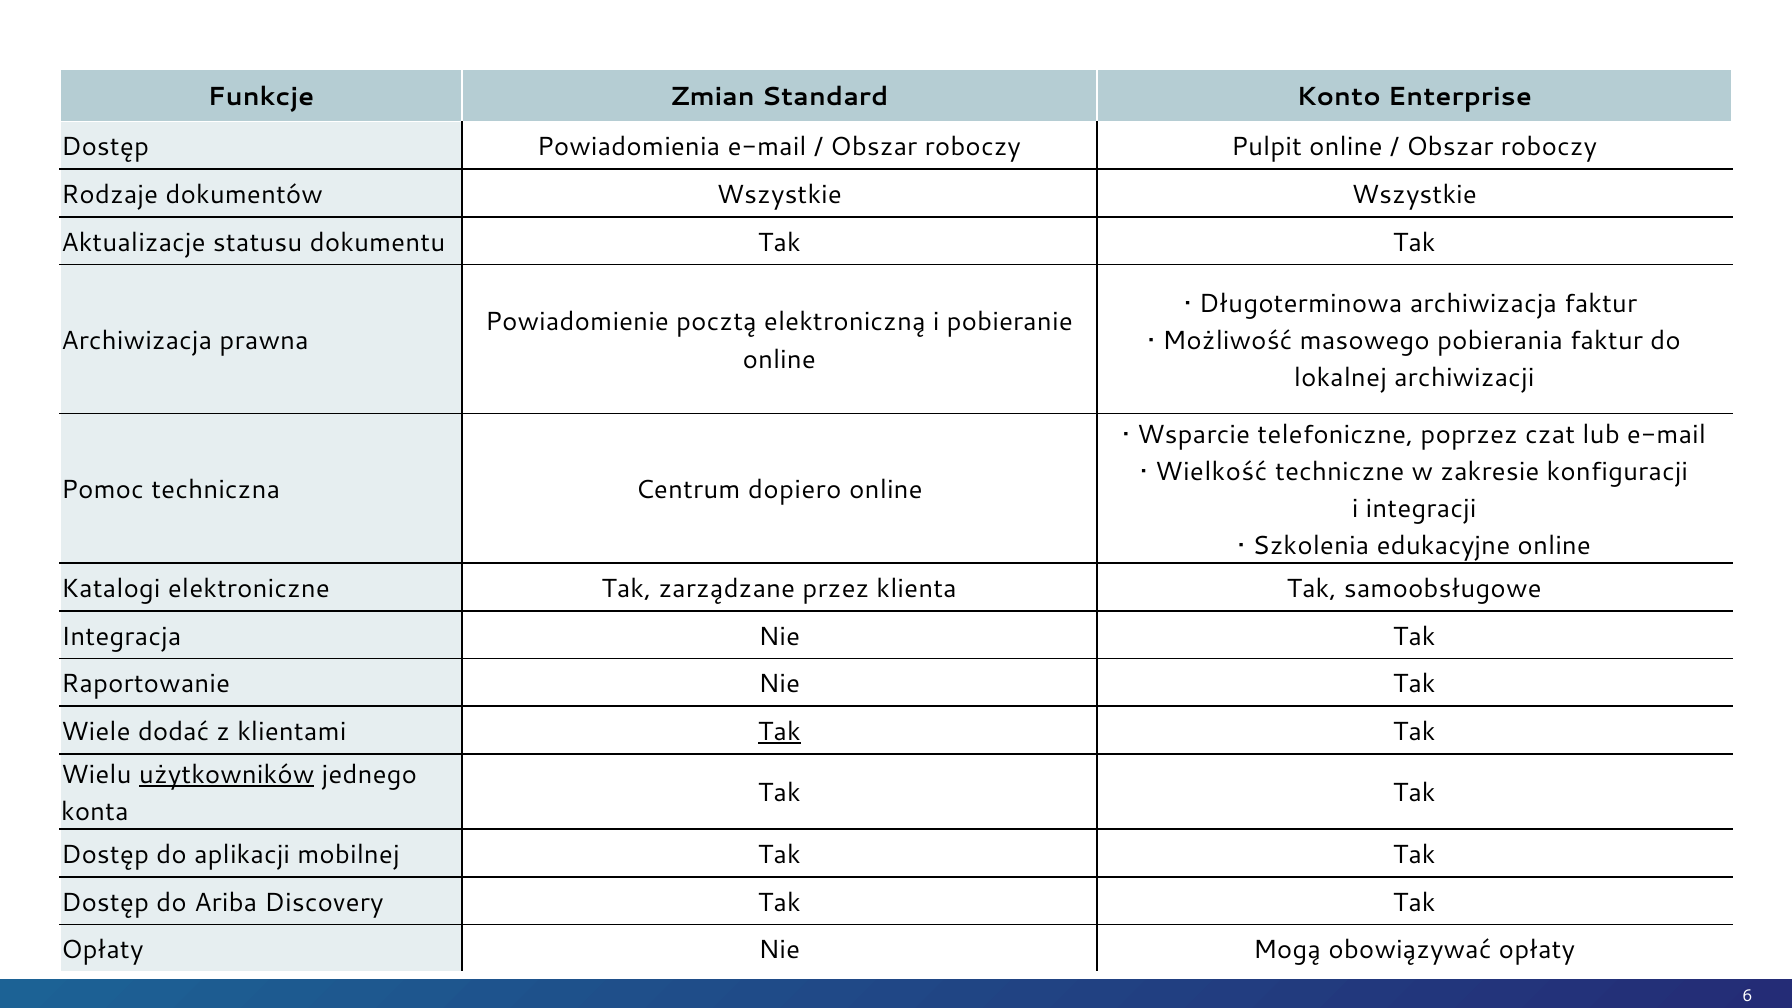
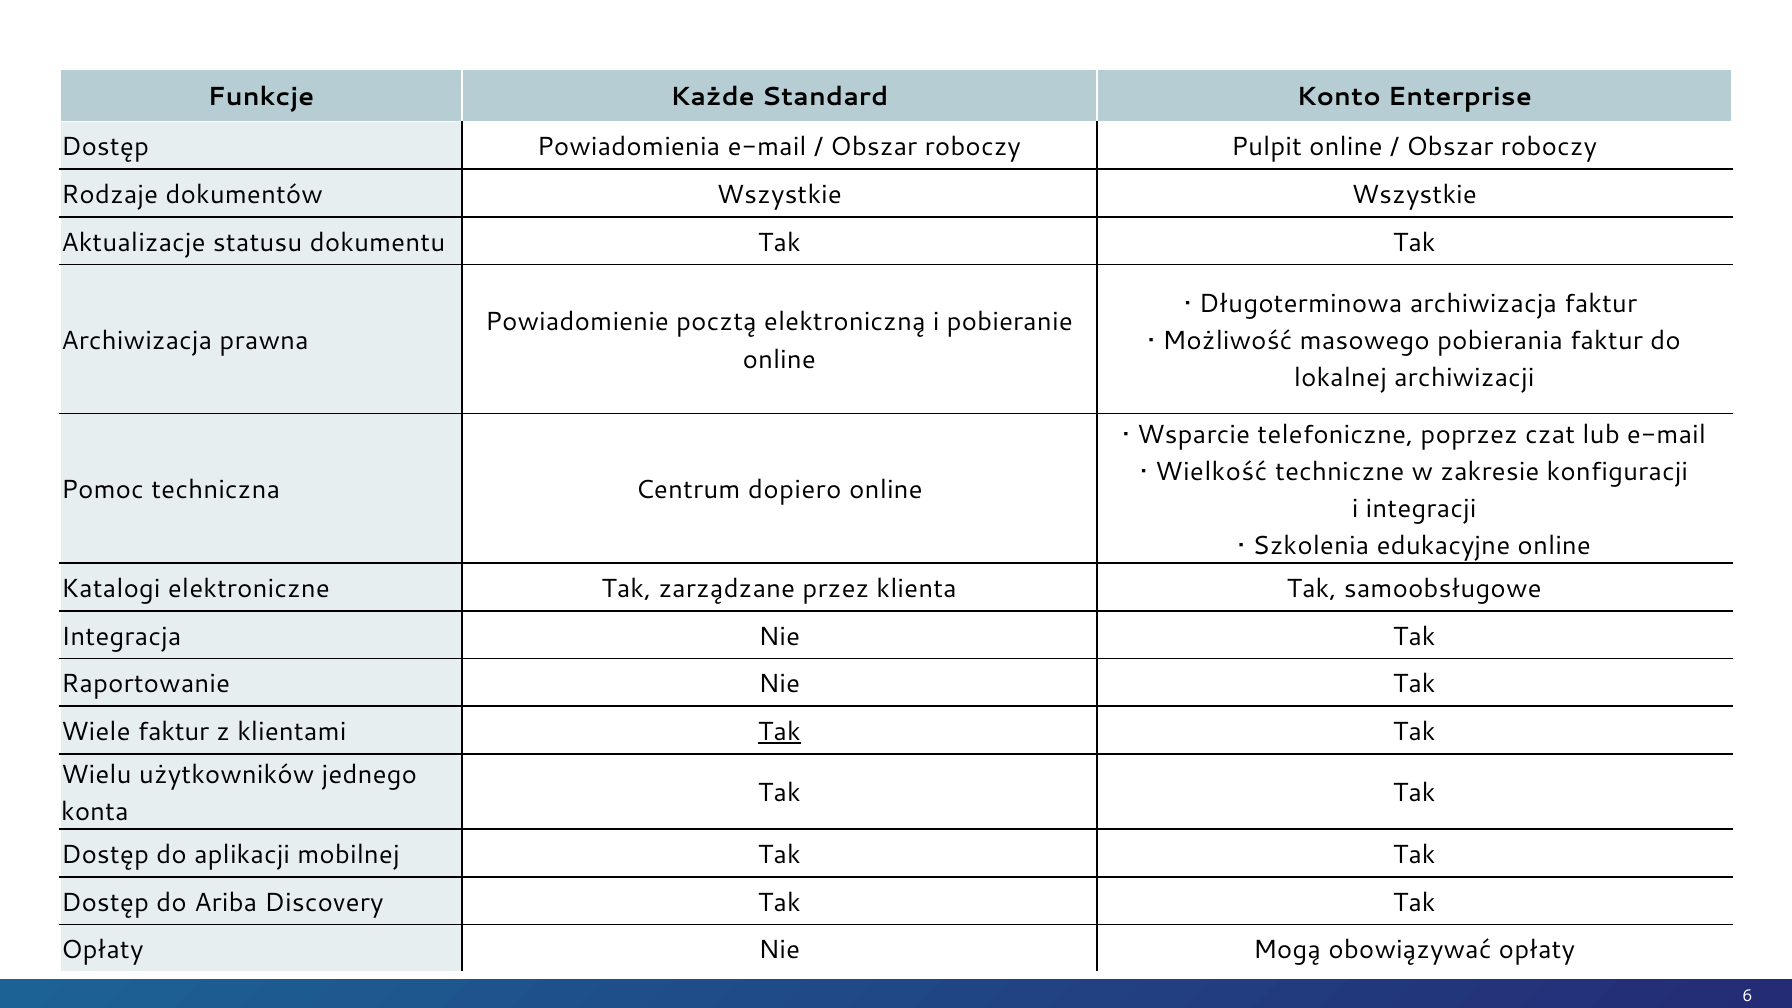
Zmian: Zmian -> Każde (713, 97)
Wiele dodać: dodać -> faktur (174, 732)
użytkowników underline: present -> none (227, 775)
